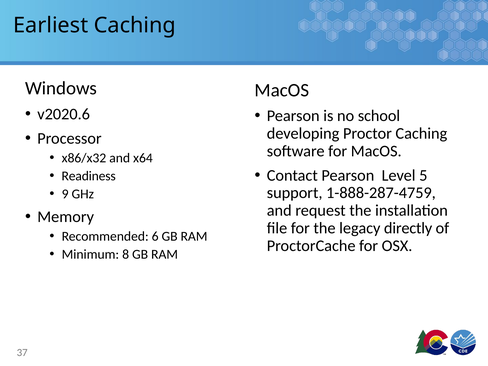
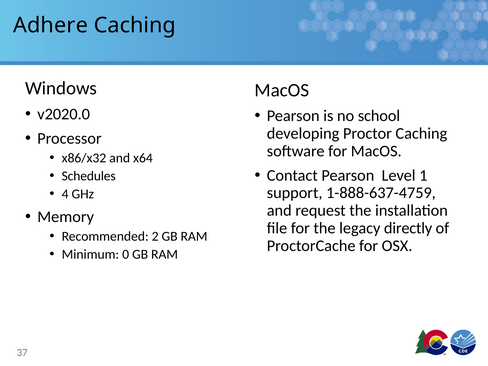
Earliest: Earliest -> Adhere (51, 25)
v2020.6: v2020.6 -> v2020.0 (64, 114)
5: 5 -> 1 (423, 175)
Readiness: Readiness -> Schedules (89, 176)
1-888-287-4759: 1-888-287-4759 -> 1-888-637-4759 (381, 193)
9: 9 -> 4 (65, 194)
6: 6 -> 2 (155, 236)
8: 8 -> 0 (126, 254)
